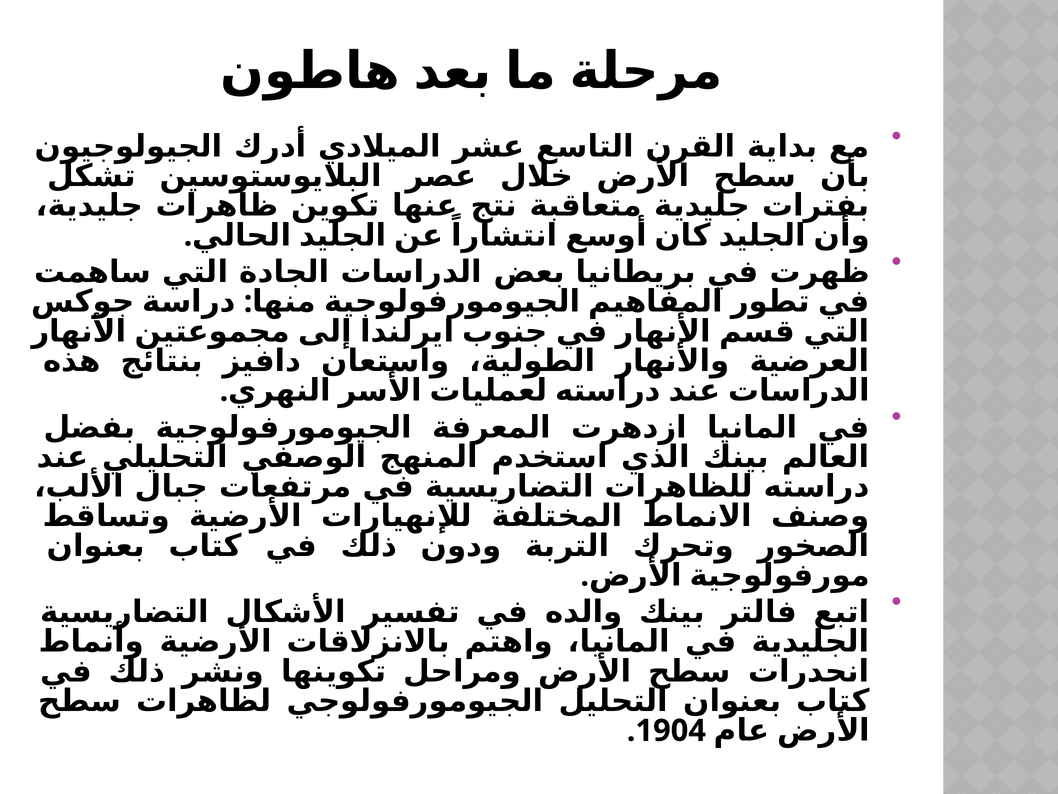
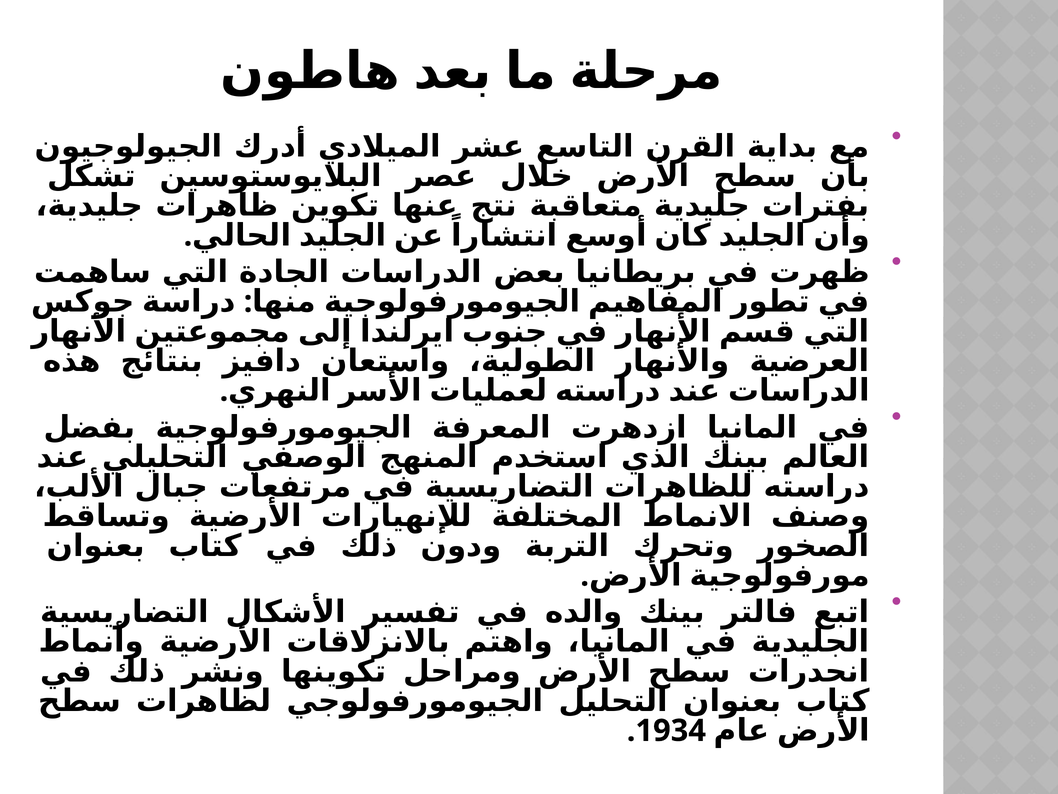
1904: 1904 -> 1934 (671, 730)
